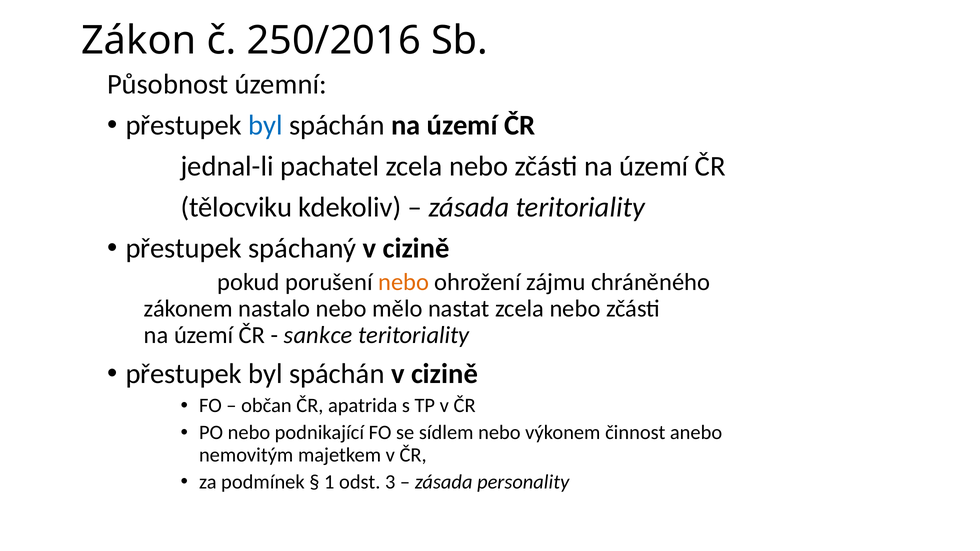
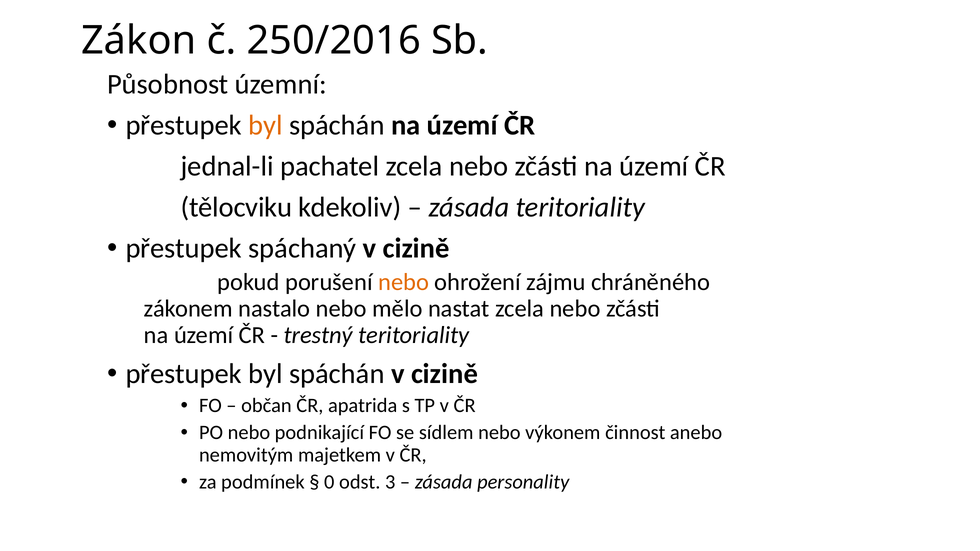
byl colour: blue -> orange (265, 125)
sankce: sankce -> trestný (318, 335)
1: 1 -> 0 (329, 482)
